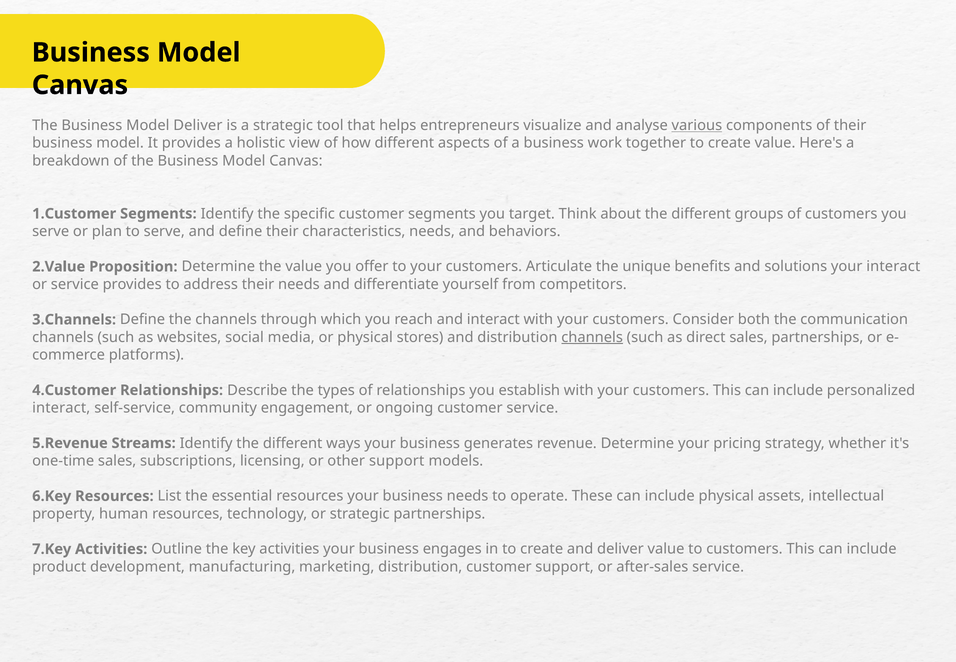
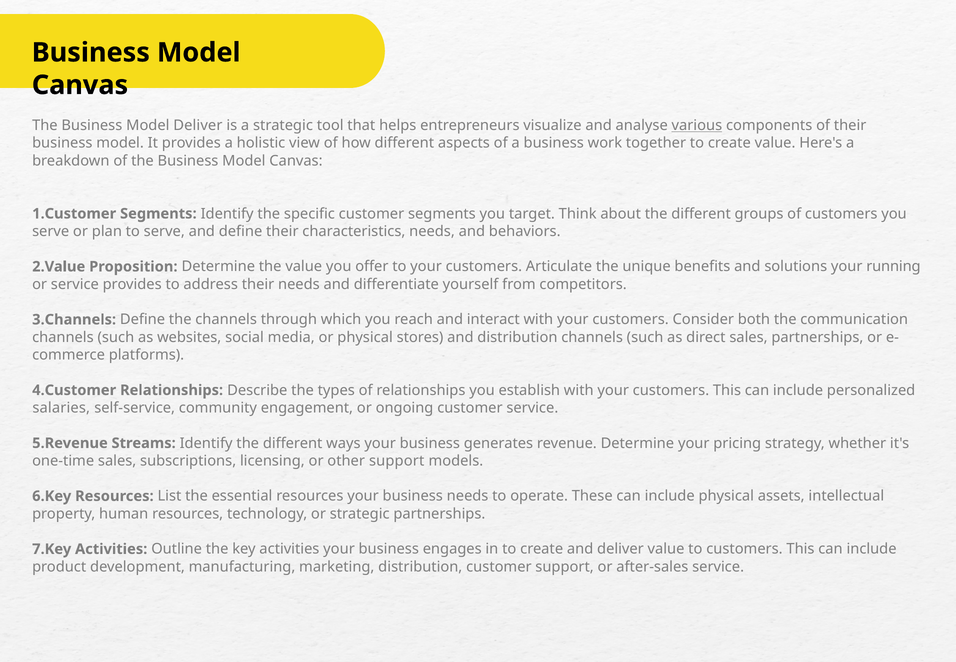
your interact: interact -> running (893, 267)
channels underline: present -> none (592, 337)
interact: interact -> salaries (61, 408)
